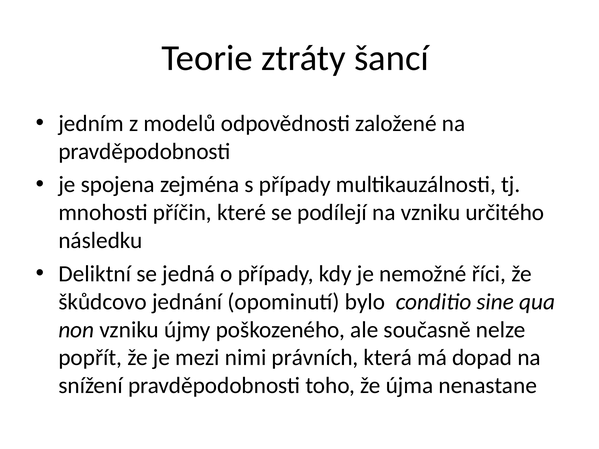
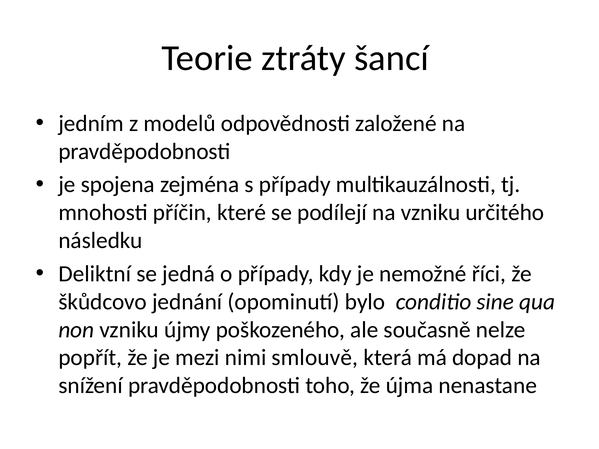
právních: právních -> smlouvě (315, 358)
